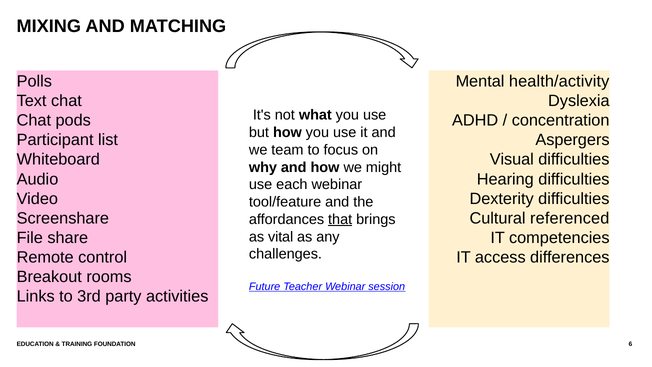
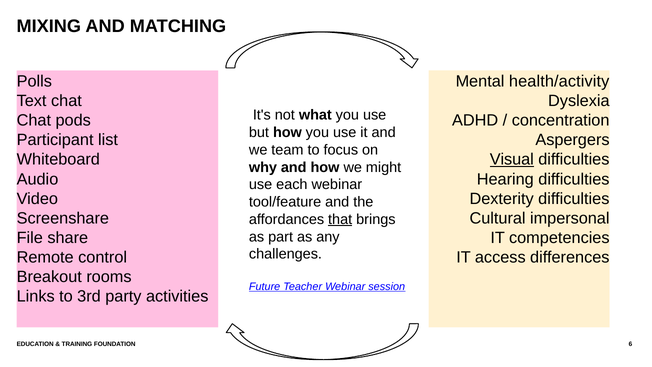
Visual underline: none -> present (512, 159)
referenced: referenced -> impersonal (570, 218)
vital: vital -> part (281, 237)
